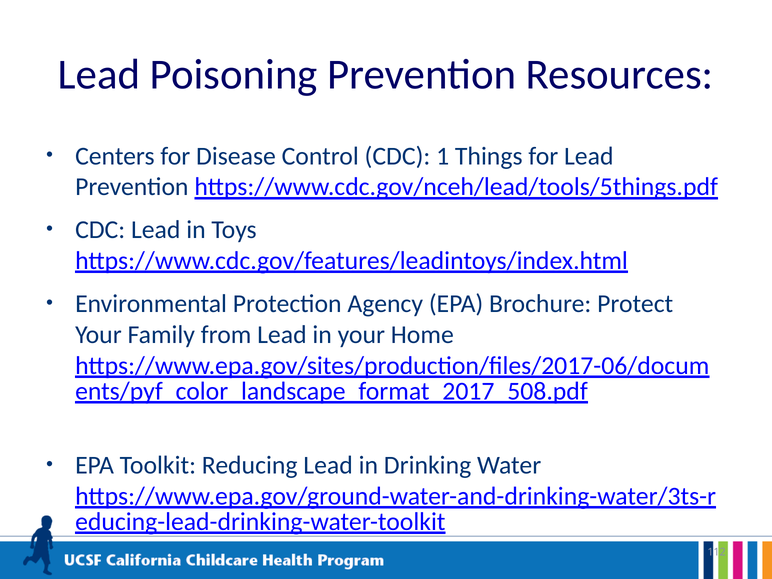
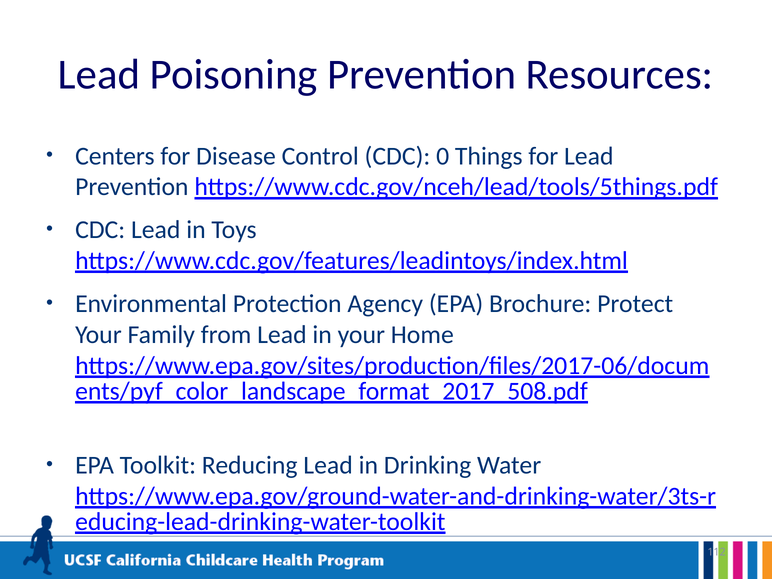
1: 1 -> 0 (443, 156)
